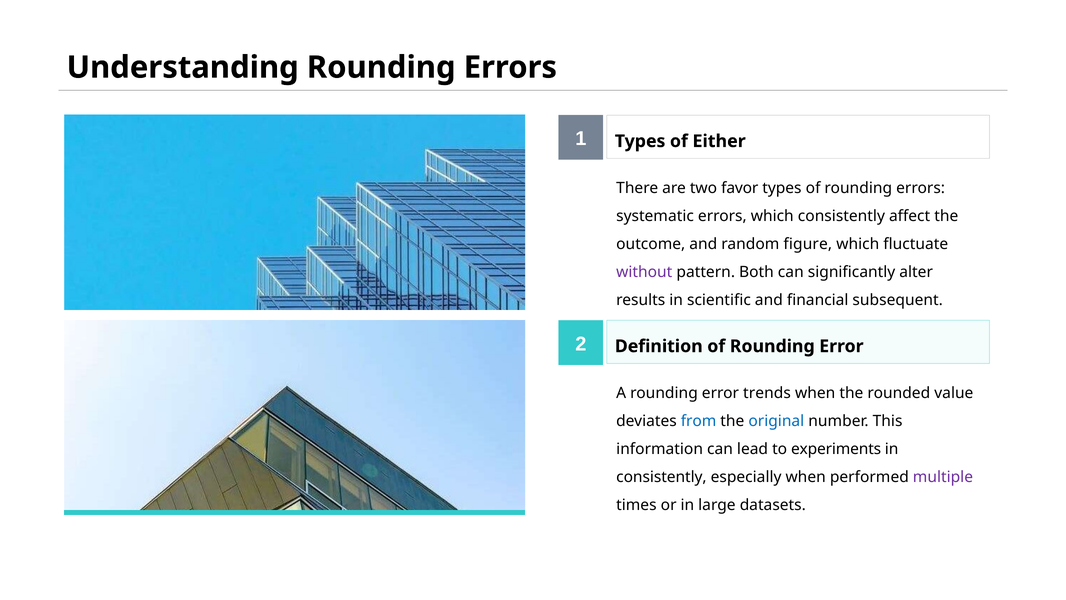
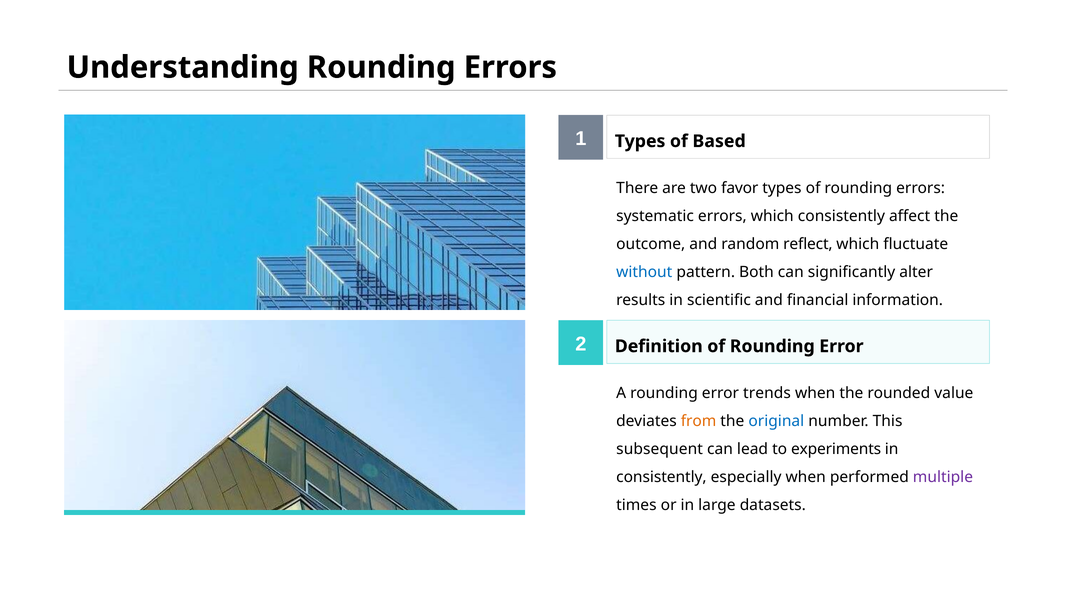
Either: Either -> Based (719, 141)
figure: figure -> reflect (808, 244)
without colour: purple -> blue (644, 272)
subsequent: subsequent -> information (898, 300)
from colour: blue -> orange (699, 421)
information: information -> subsequent (660, 449)
